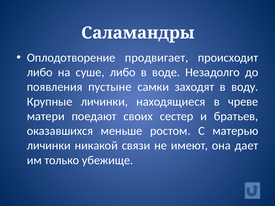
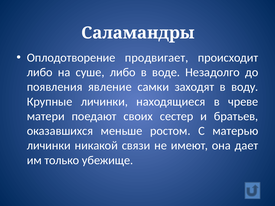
пустыне: пустыне -> явление (110, 87)
